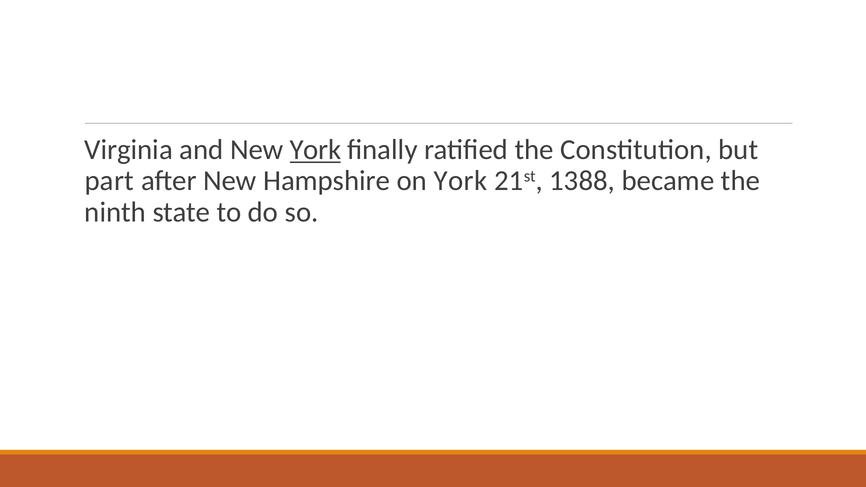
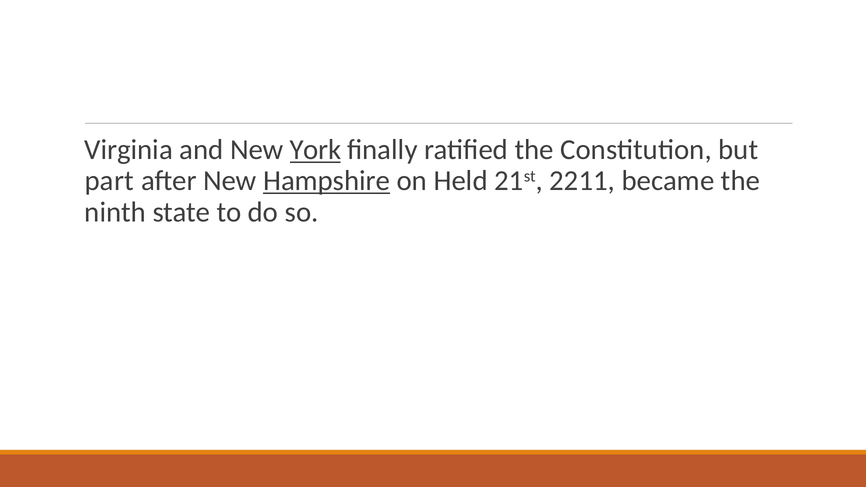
Hampshire underline: none -> present (327, 181)
on York: York -> Held (461, 181)
1388: 1388 -> 2211 (582, 181)
